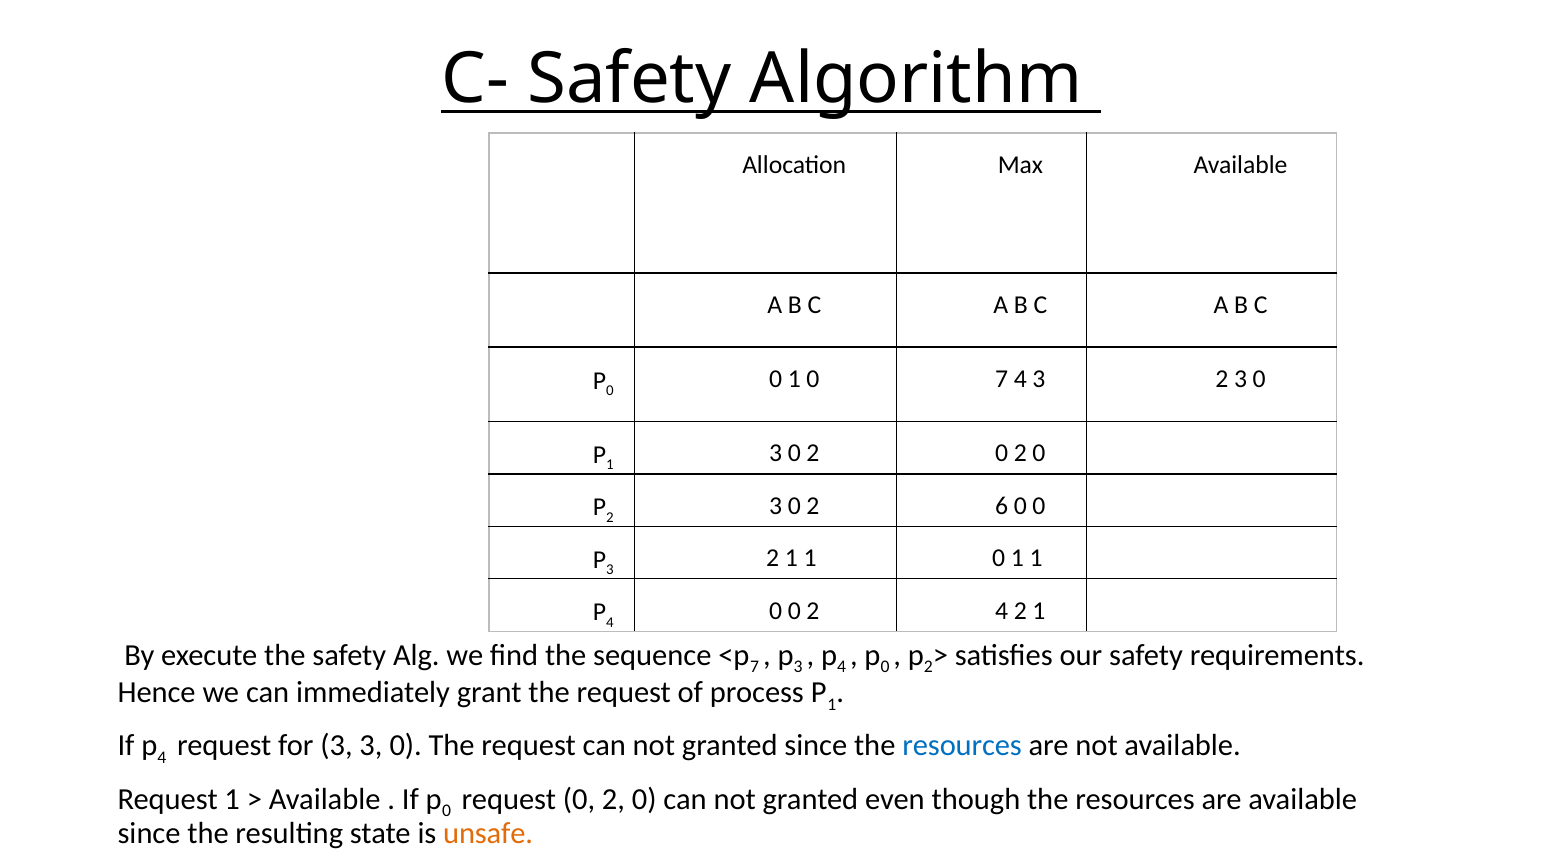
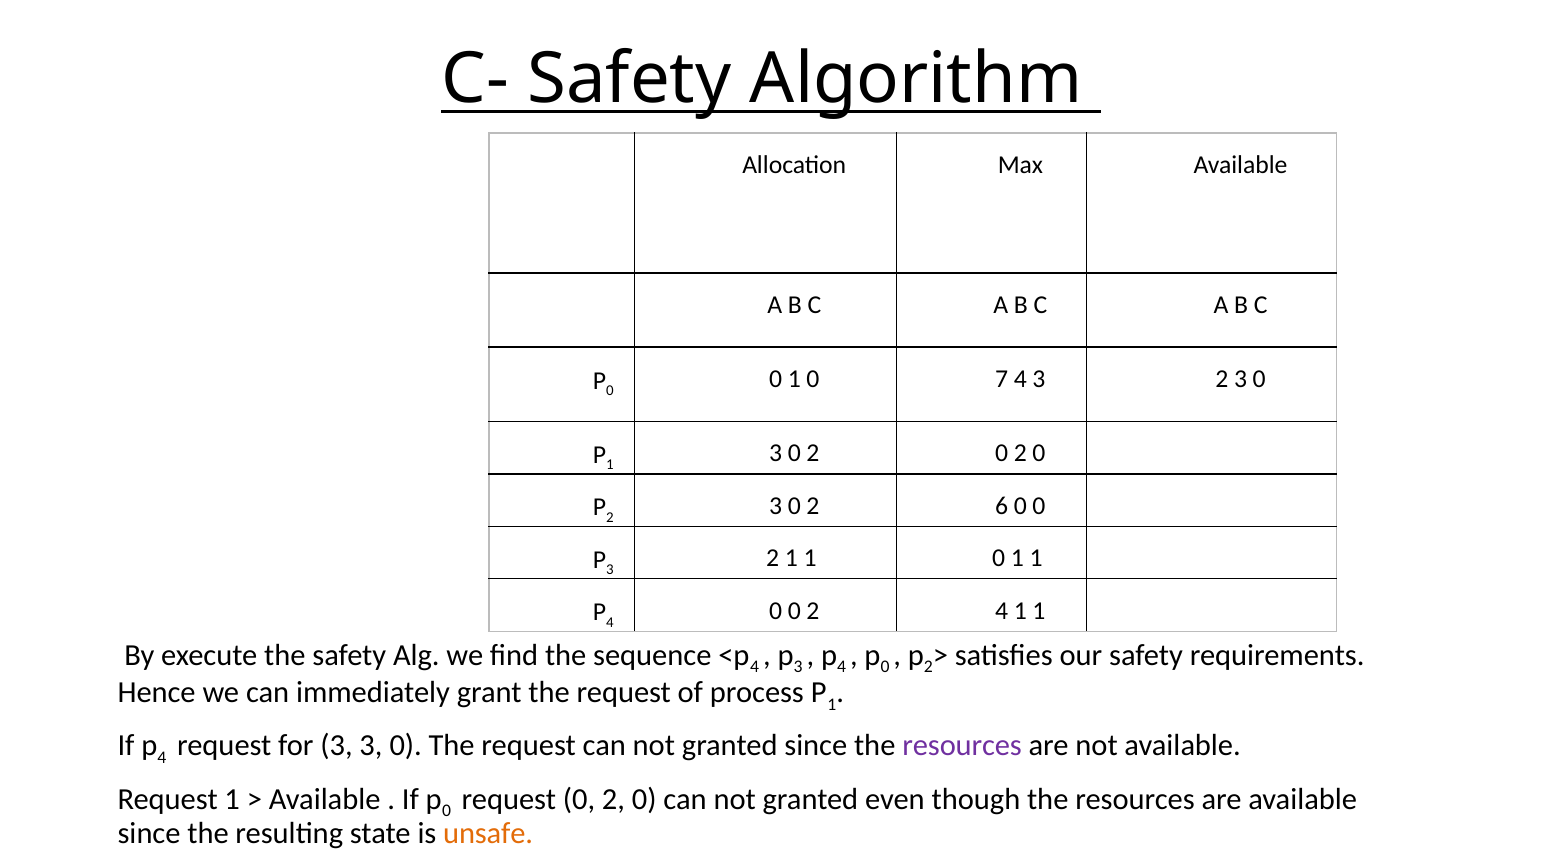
4 2: 2 -> 1 (1020, 611)
7: 7 -> 4 (755, 667)
resources colour: blue -> purple (962, 746)
